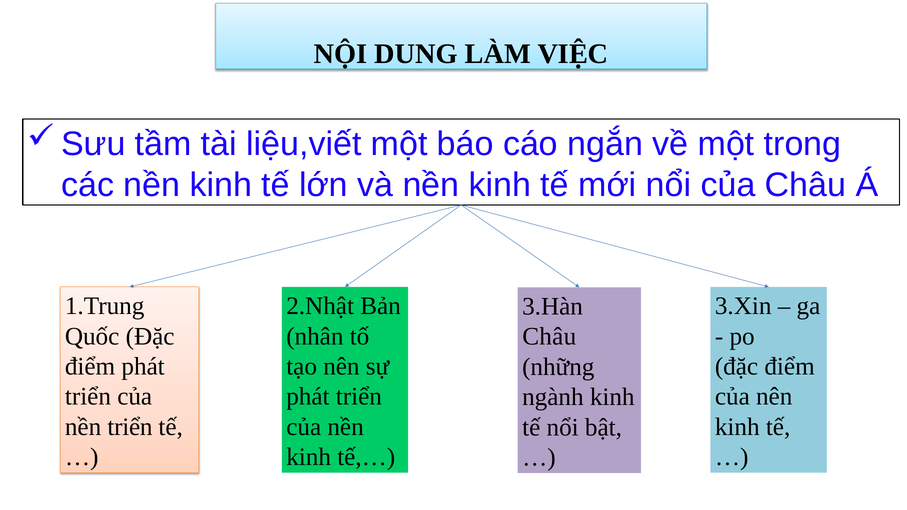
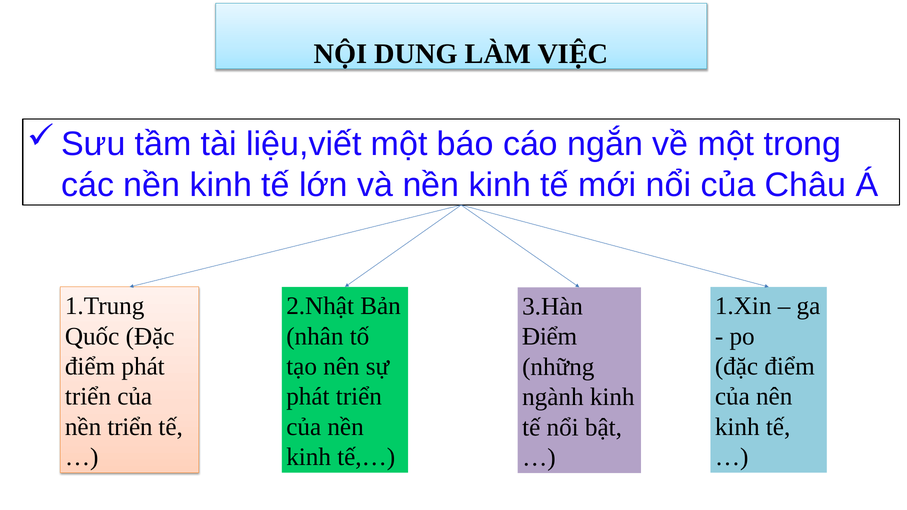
3.Xin: 3.Xin -> 1.Xin (743, 306)
Châu: Châu -> Điểm (550, 337)
